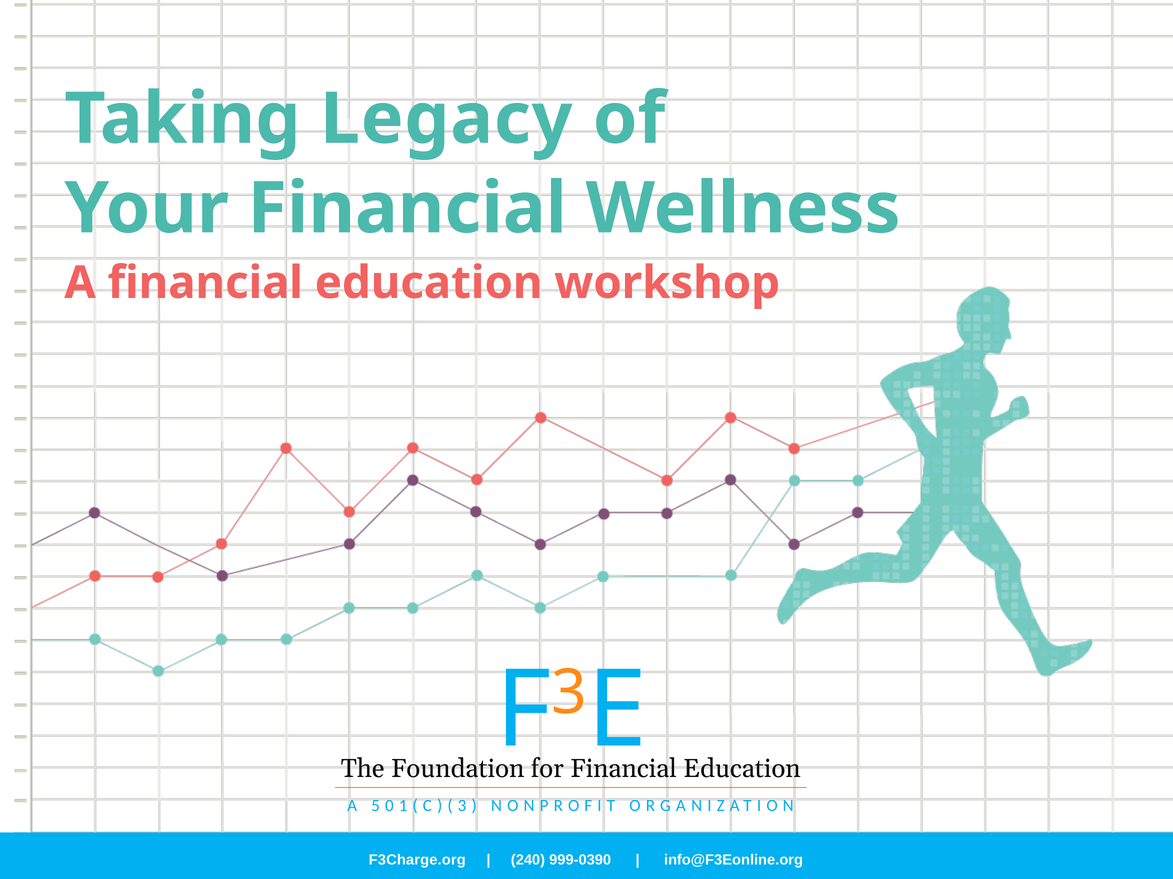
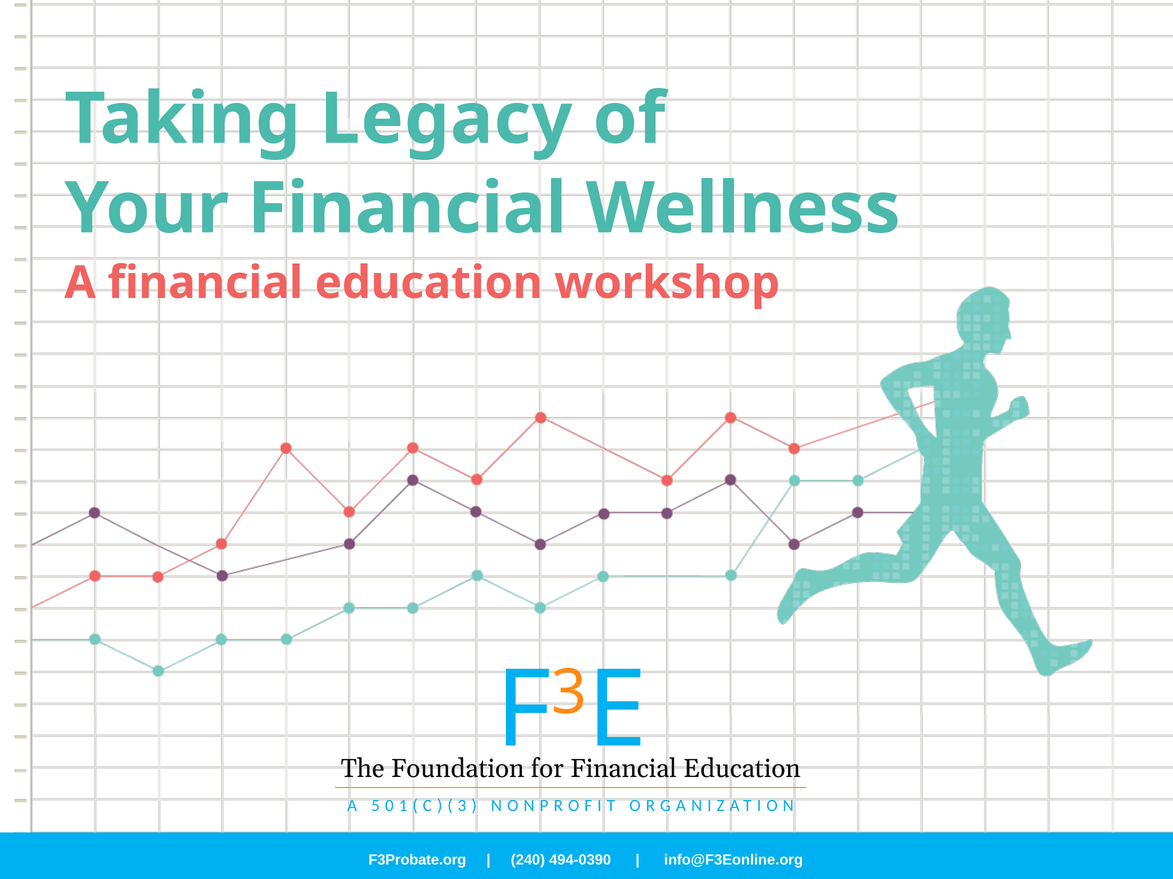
F3Charge.org: F3Charge.org -> F3Probate.org (417, 860)
999-0390: 999-0390 -> 494-0390 (580, 860)
